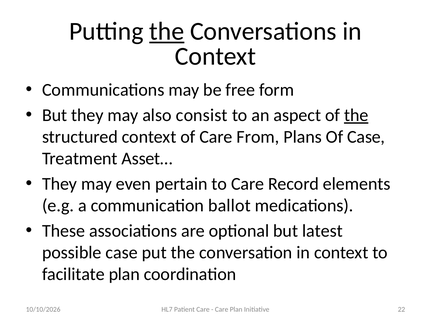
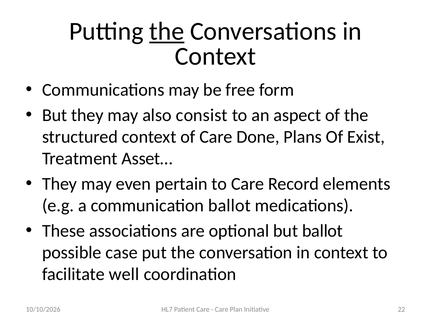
the underline: present -> none (356, 115)
From: From -> Done (258, 137)
Of Case: Case -> Exist (366, 137)
but latest: latest -> ballot (322, 230)
facilitate plan: plan -> well (124, 274)
